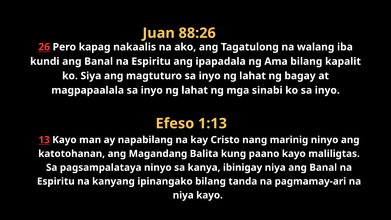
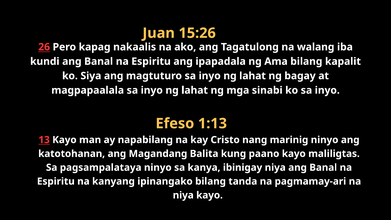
88:26: 88:26 -> 15:26 (197, 33)
